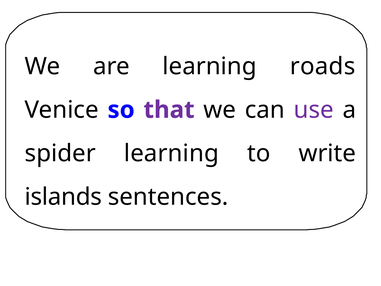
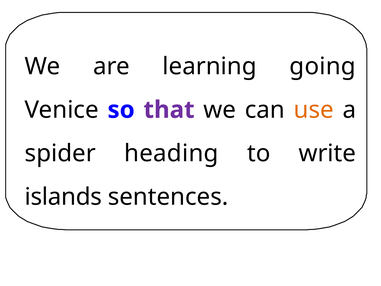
roads: roads -> going (323, 66)
use colour: purple -> orange (314, 110)
spider learning: learning -> heading (171, 153)
